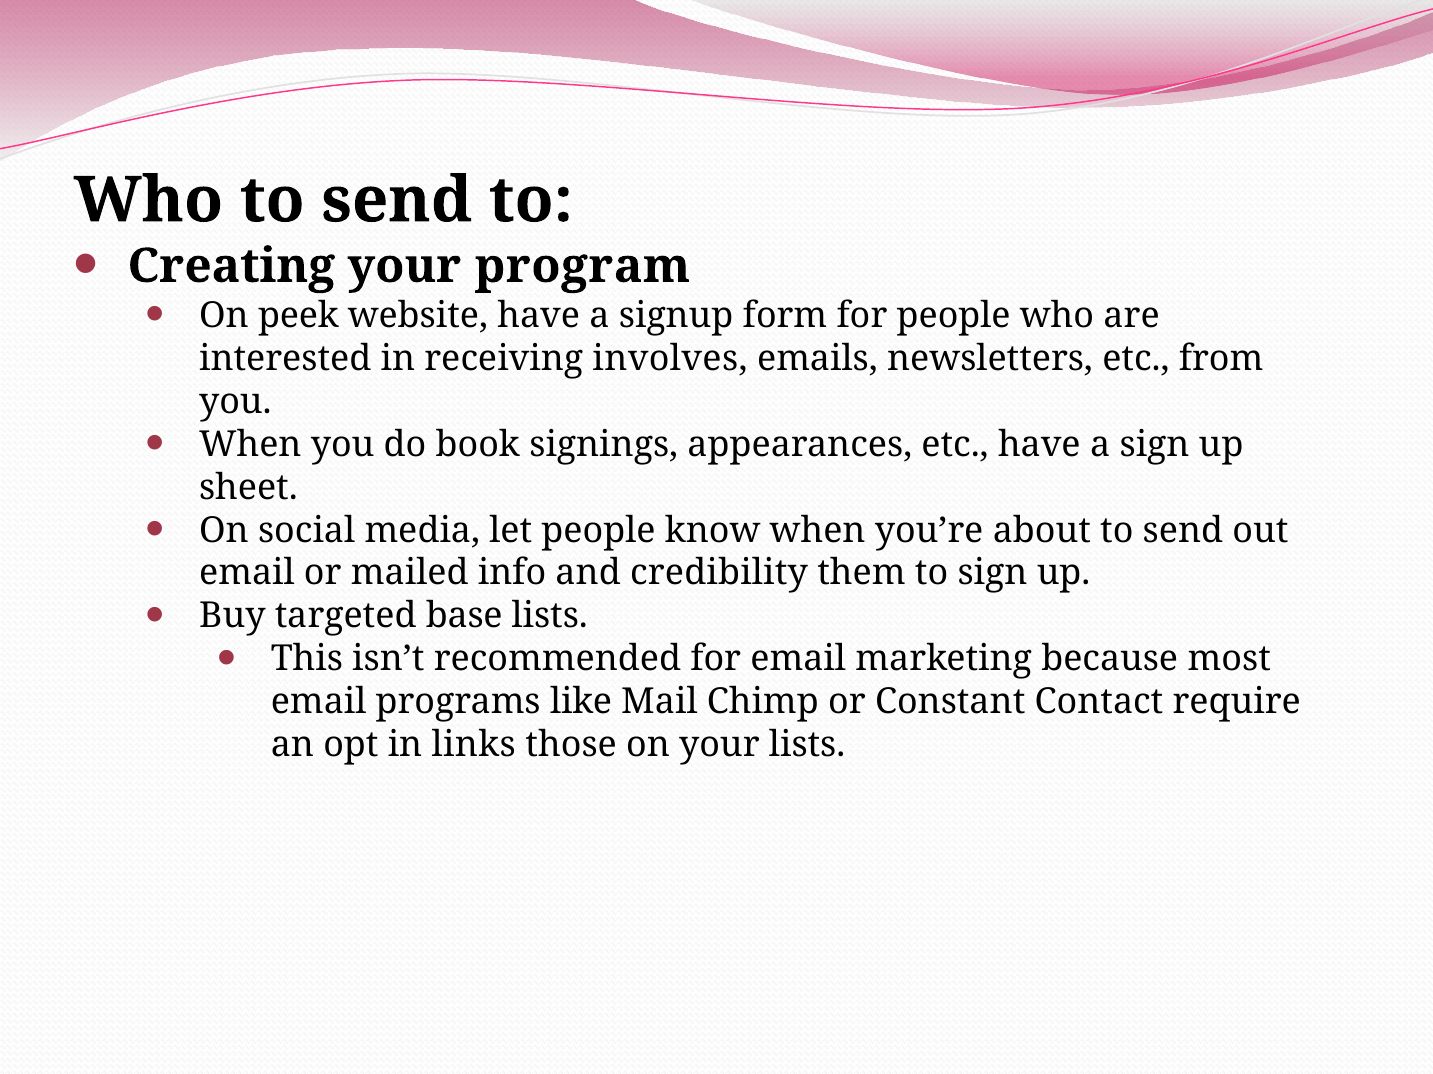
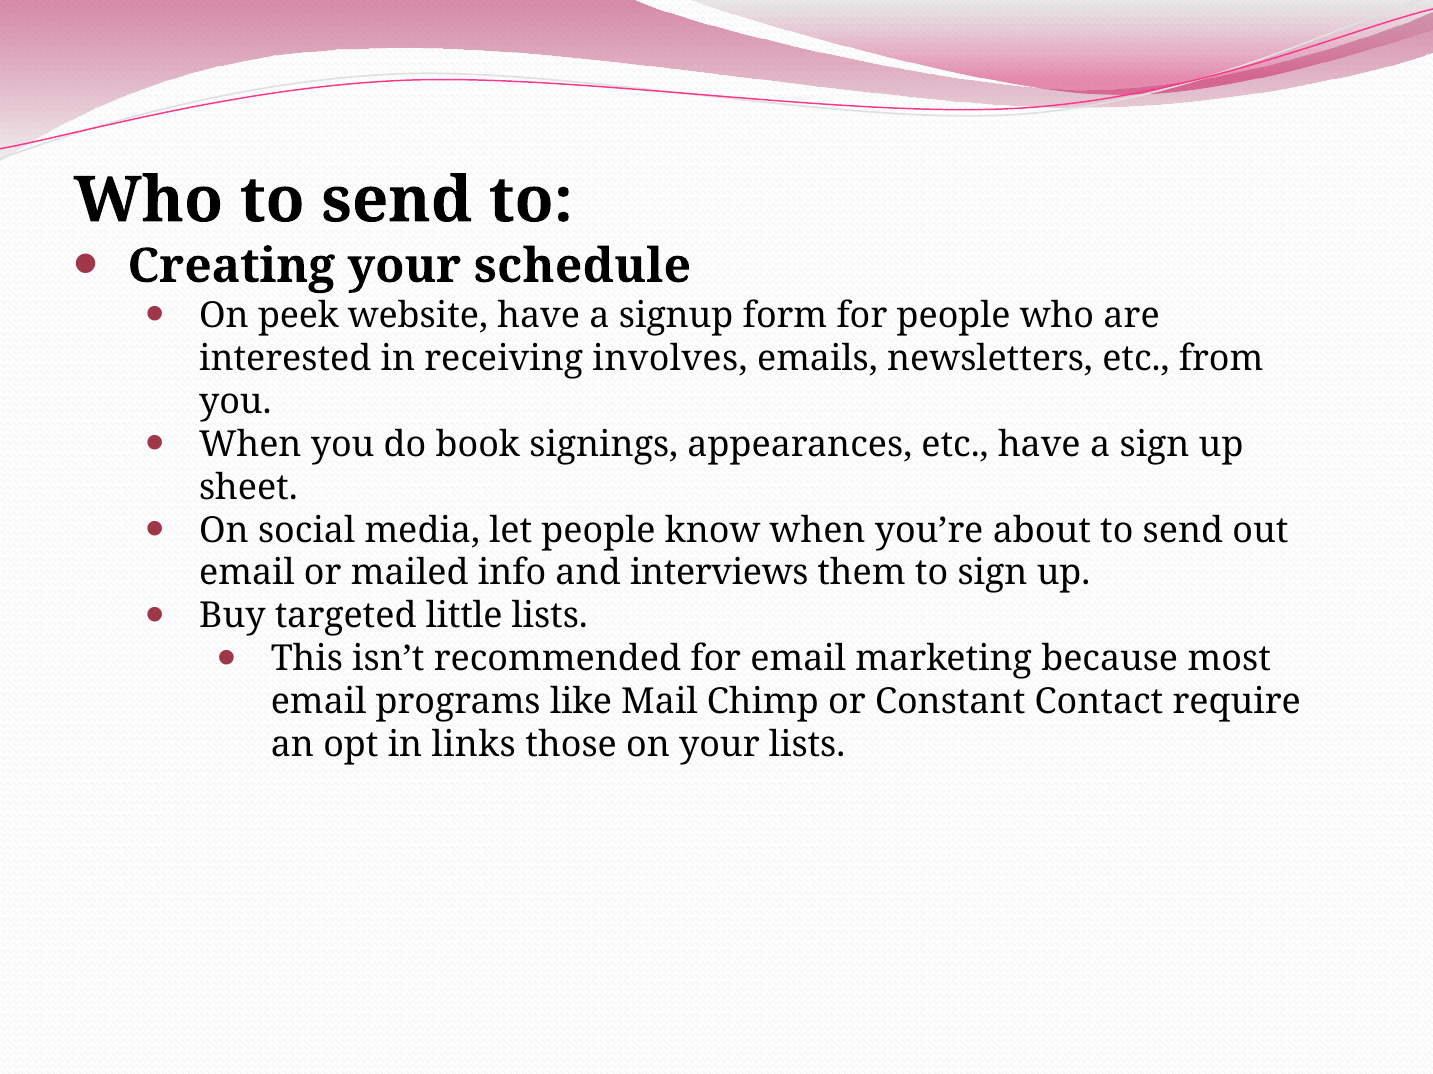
program: program -> schedule (582, 266)
credibility: credibility -> interviews (719, 574)
base: base -> little (464, 617)
